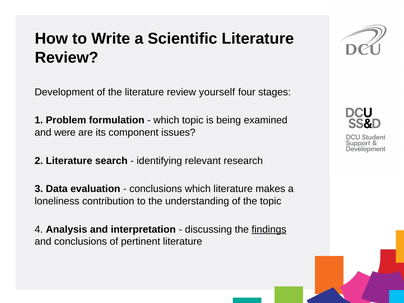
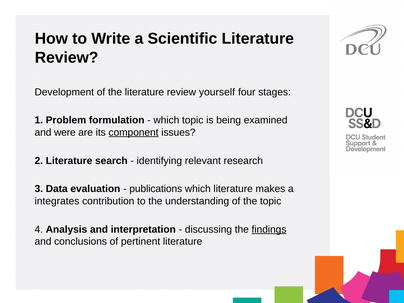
component underline: none -> present (134, 132)
conclusions: conclusions -> publications (156, 189)
loneliness: loneliness -> integrates (57, 201)
